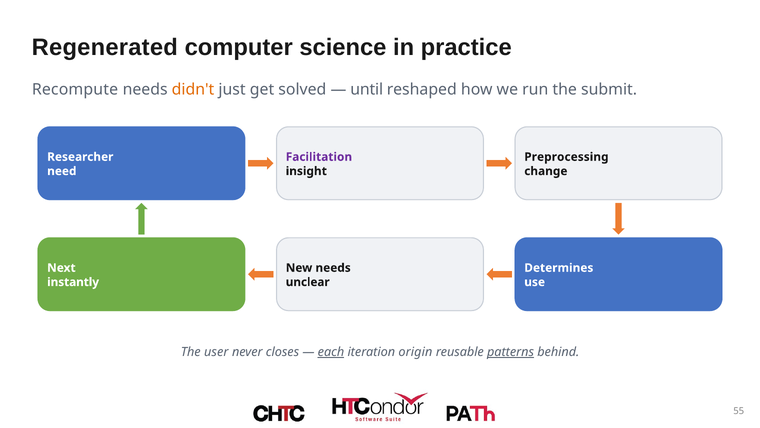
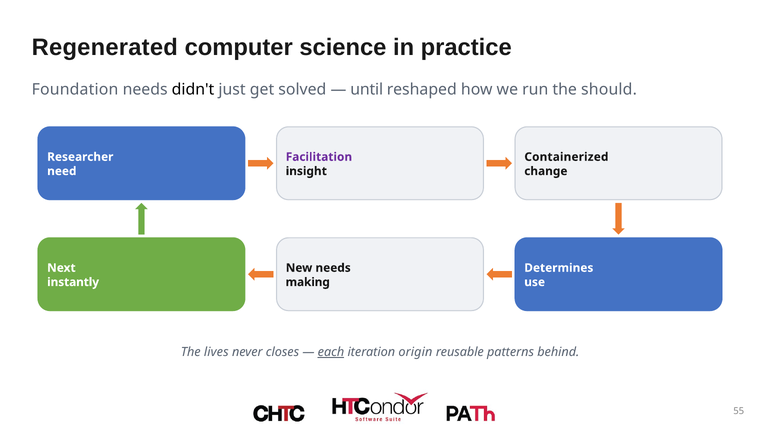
Recompute: Recompute -> Foundation (75, 89)
didn't colour: orange -> black (193, 89)
submit: submit -> should (609, 89)
Preprocessing: Preprocessing -> Containerized (566, 157)
unclear: unclear -> making (308, 282)
user: user -> lives (216, 352)
patterns underline: present -> none (511, 352)
